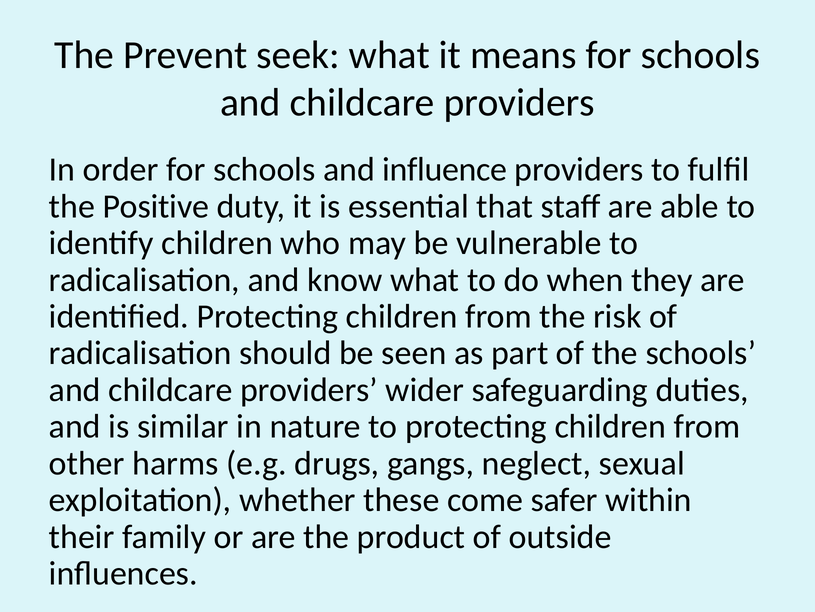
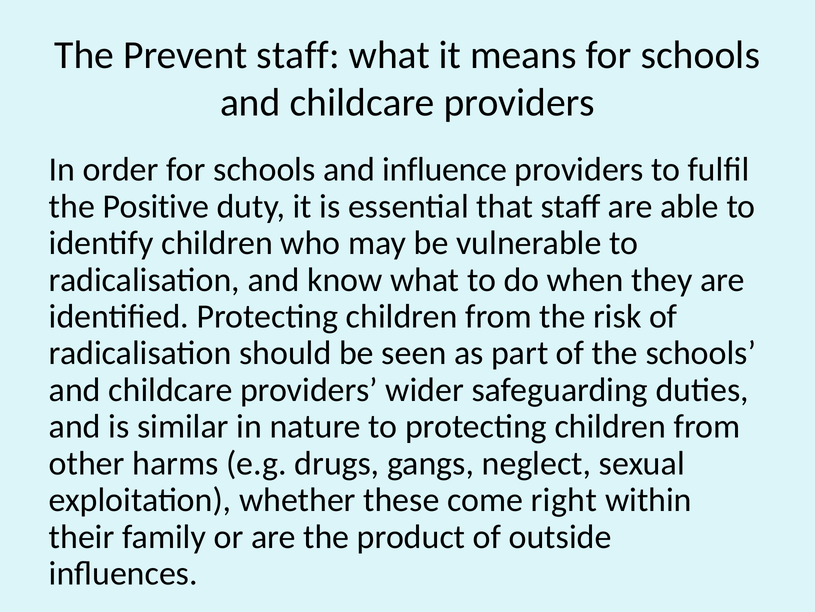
Prevent seek: seek -> staff (298, 55)
safer: safer -> right (564, 500)
